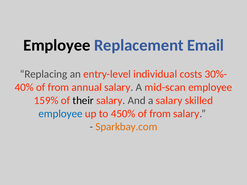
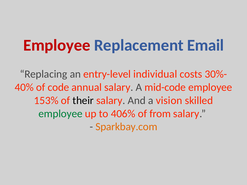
Employee colour: black -> red (57, 45)
from: from -> code (58, 87)
mid-scan: mid-scan -> mid-code (165, 87)
159%: 159% -> 153% (46, 101)
a salary: salary -> vision (169, 101)
employee colour: blue -> green (61, 114)
450%: 450% -> 406% (123, 114)
